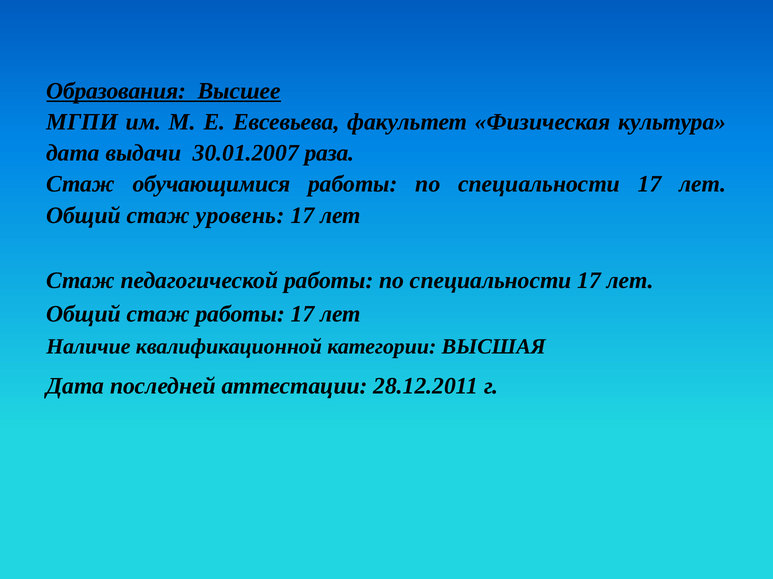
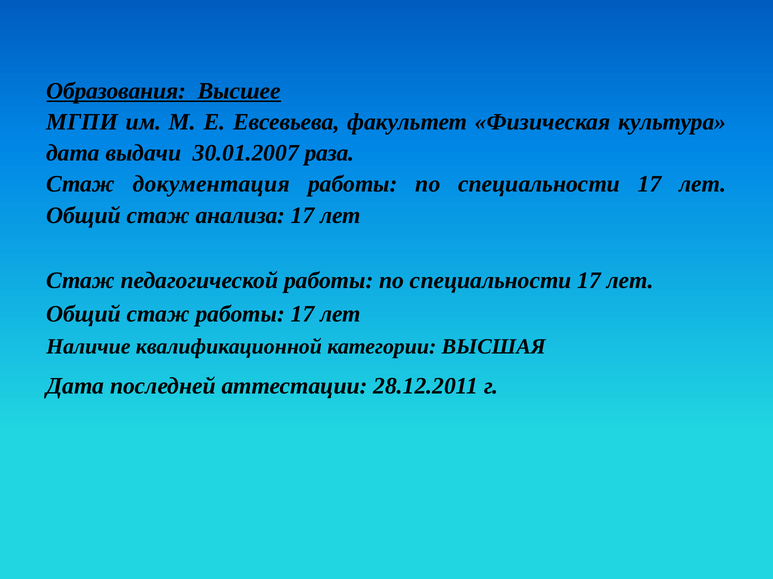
обучающимися: обучающимися -> документация (211, 184)
уровень: уровень -> анализа (240, 216)
